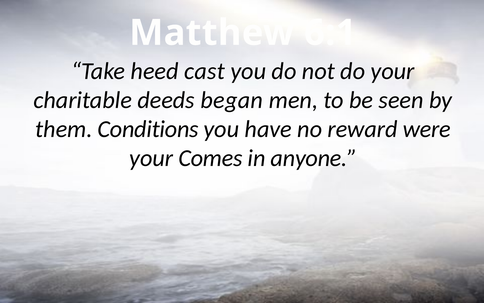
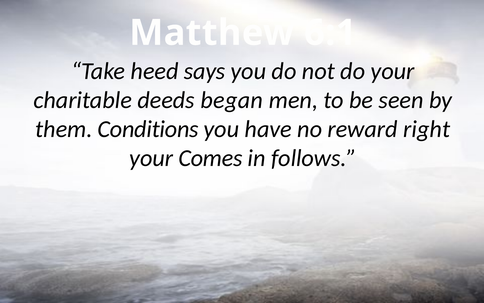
cast: cast -> says (205, 71)
were: were -> right (427, 129)
anyone: anyone -> follows (314, 158)
